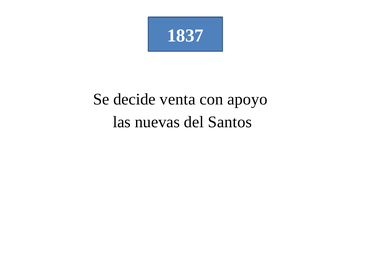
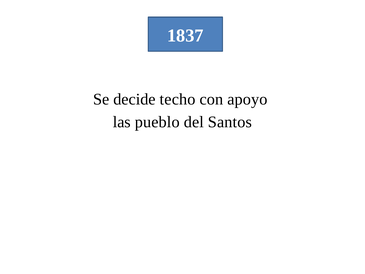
venta: venta -> techo (178, 99)
nuevas: nuevas -> pueblo (157, 122)
